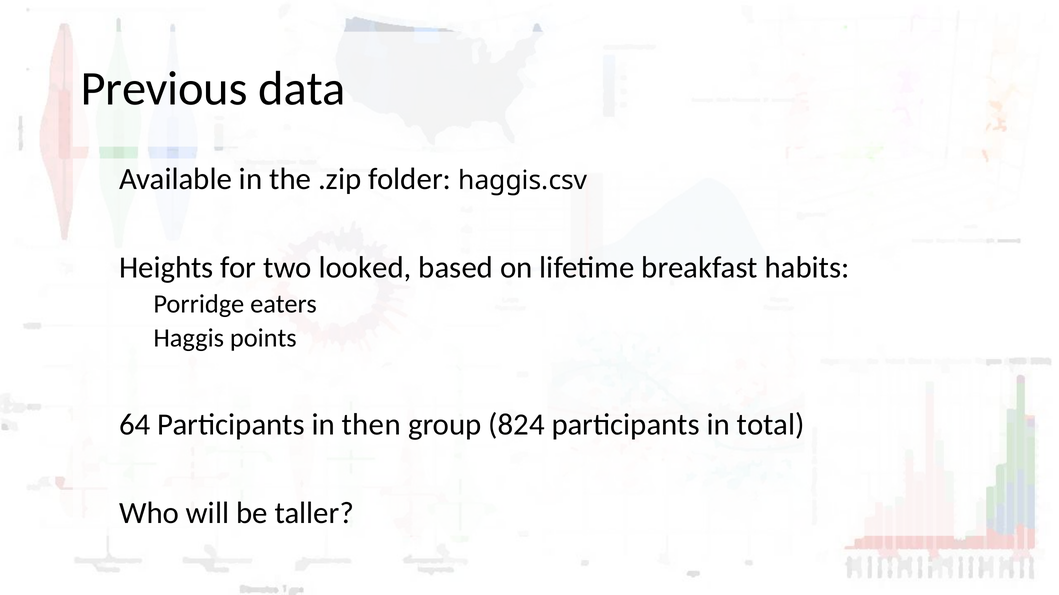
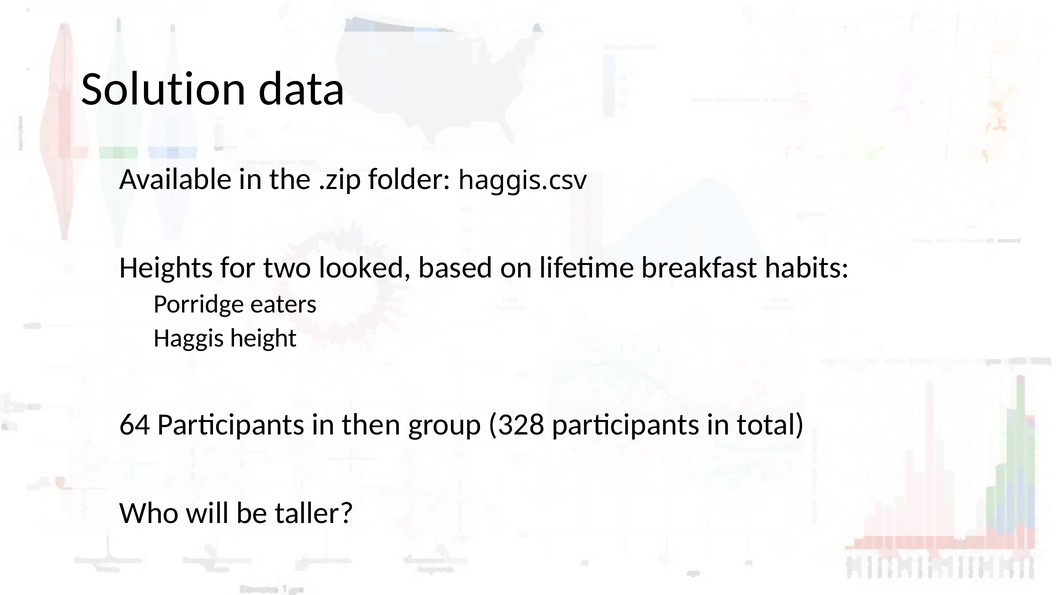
Previous: Previous -> Solution (164, 89)
points: points -> height (263, 338)
824: 824 -> 328 (517, 425)
